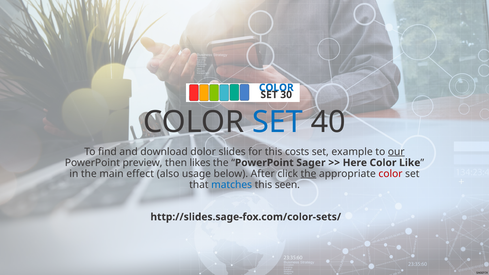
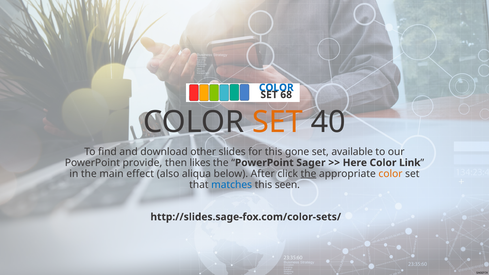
30: 30 -> 68 (286, 95)
SET colour: blue -> orange (277, 122)
dolor: dolor -> other (203, 152)
costs: costs -> gone (297, 152)
example: example -> available (352, 152)
our underline: present -> none (396, 152)
preview: preview -> provide (142, 163)
Like: Like -> Link (410, 163)
usage: usage -> aliqua (196, 174)
color colour: red -> orange (390, 174)
